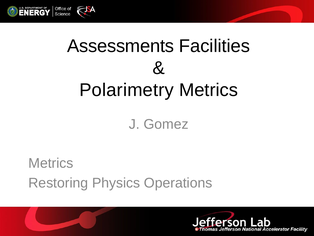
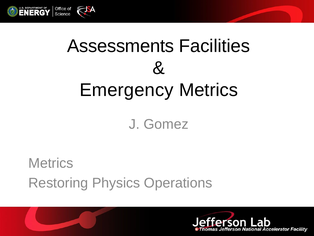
Polarimetry: Polarimetry -> Emergency (127, 90)
